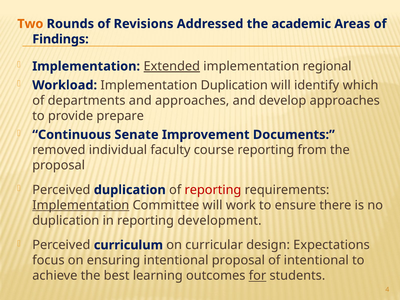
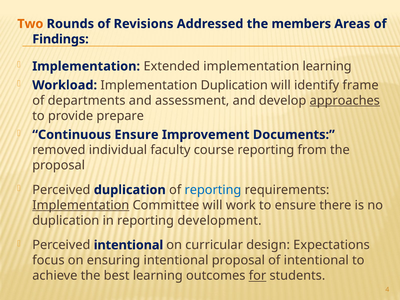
academic: academic -> members (301, 24)
Extended underline: present -> none (172, 66)
implementation regional: regional -> learning (327, 66)
which: which -> frame (361, 85)
and approaches: approaches -> assessment (192, 101)
approaches underline: none -> present (345, 101)
Continuous Senate: Senate -> Ensure (136, 135)
reporting colour: red -> blue (213, 190)
Perceived curriculum: curriculum -> intentional (128, 245)
